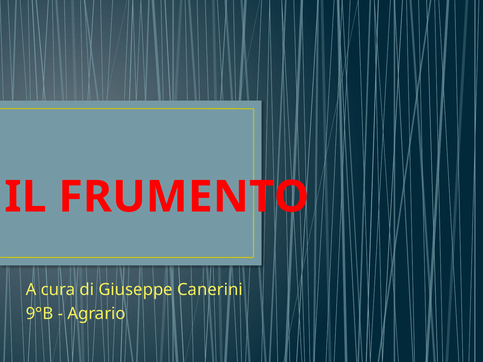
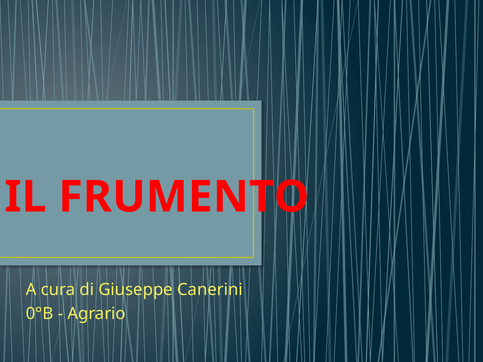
9°B: 9°B -> 0°B (40, 314)
